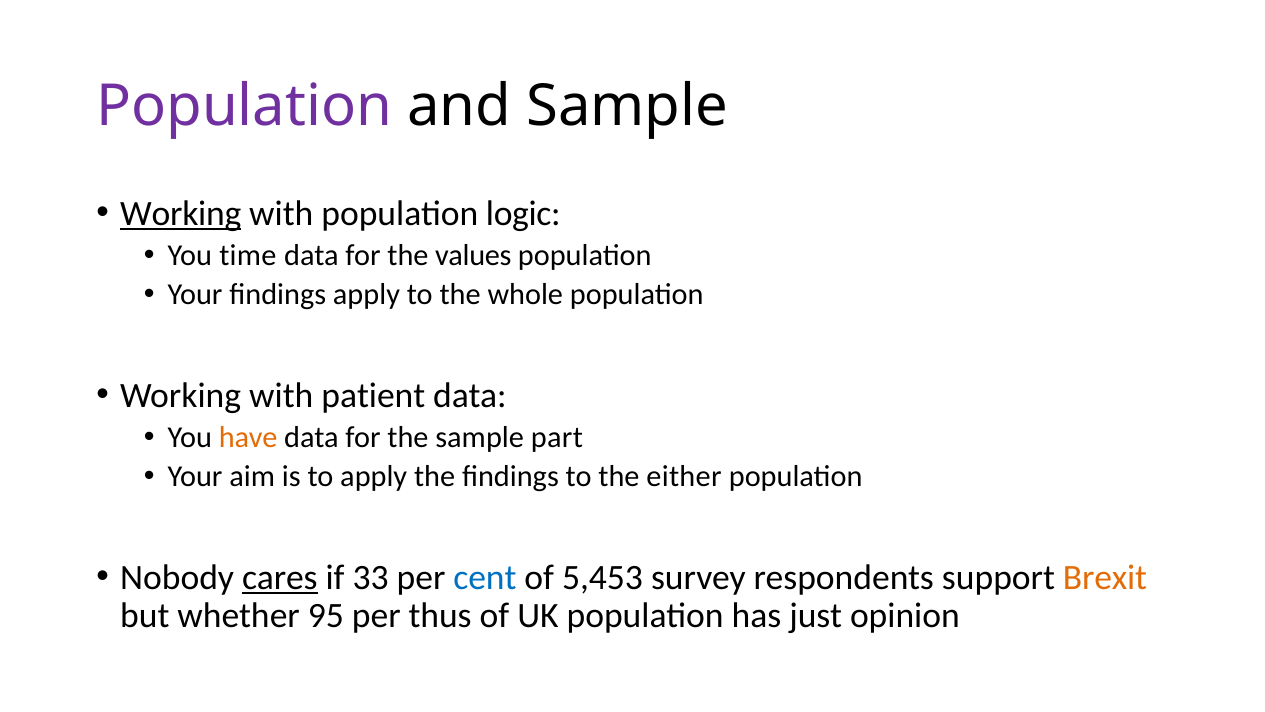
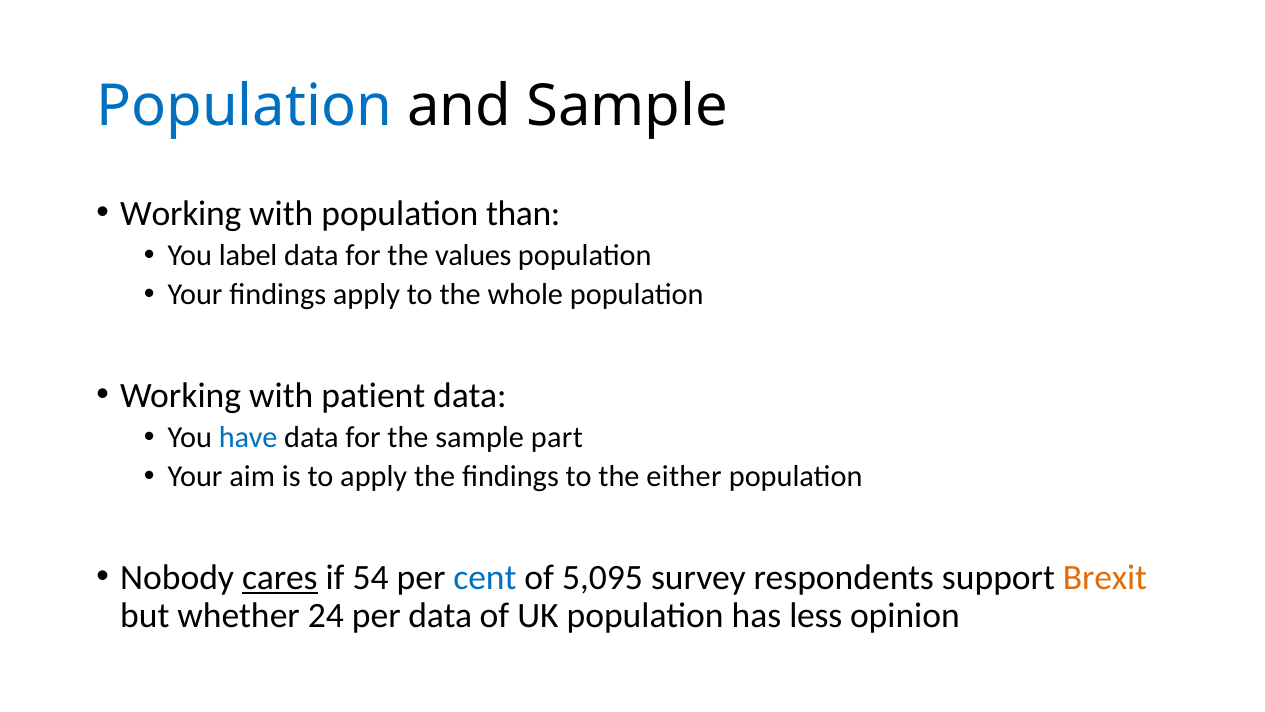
Population colour: purple -> blue (244, 106)
Working underline: present -> none (181, 213)
logic: logic -> than (523, 213)
time: time -> label (248, 255)
have colour: orange -> blue (248, 437)
33: 33 -> 54 (371, 577)
5,453: 5,453 -> 5,095 (603, 577)
95: 95 -> 24 (326, 615)
per thus: thus -> data (440, 615)
just: just -> less (816, 615)
